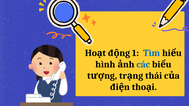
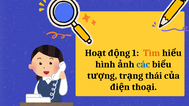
Tìm colour: blue -> orange (152, 53)
